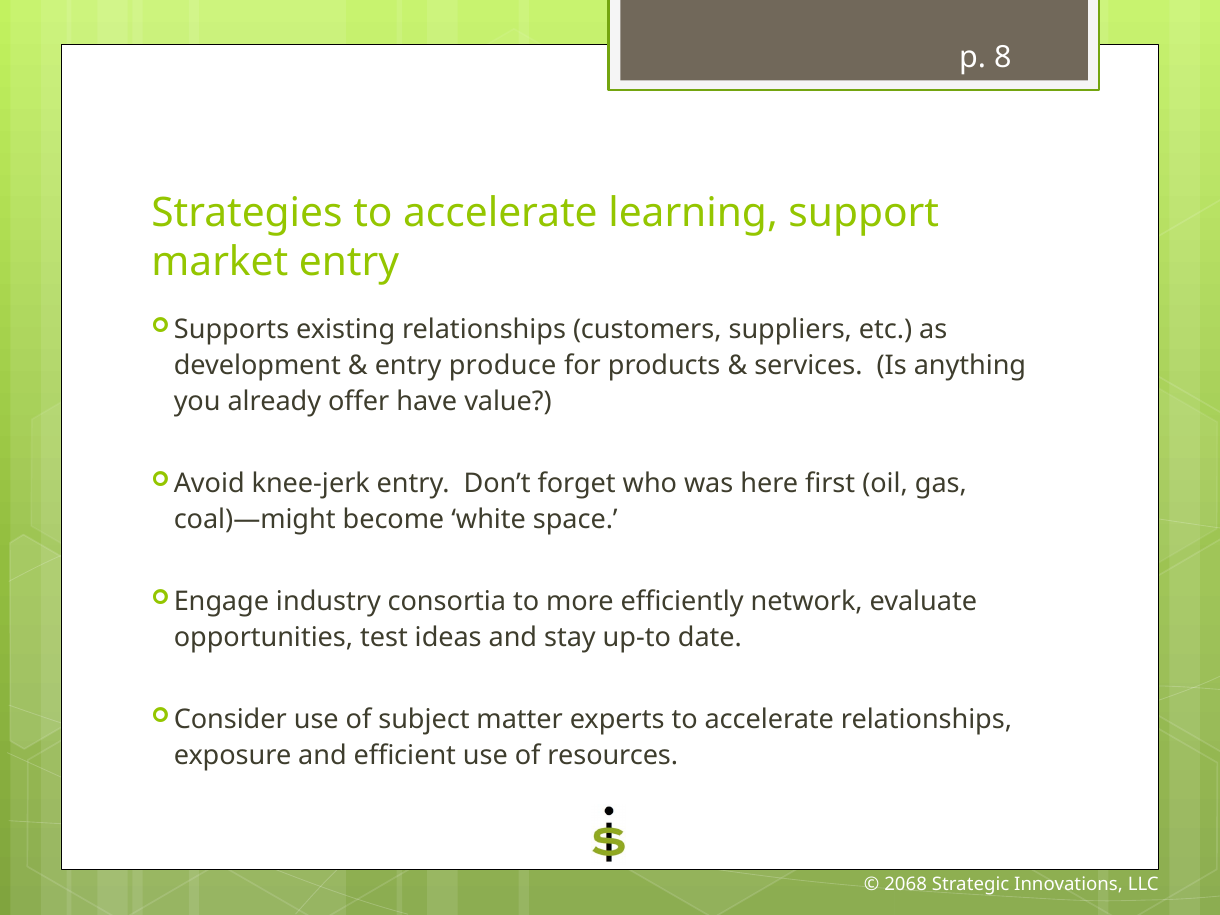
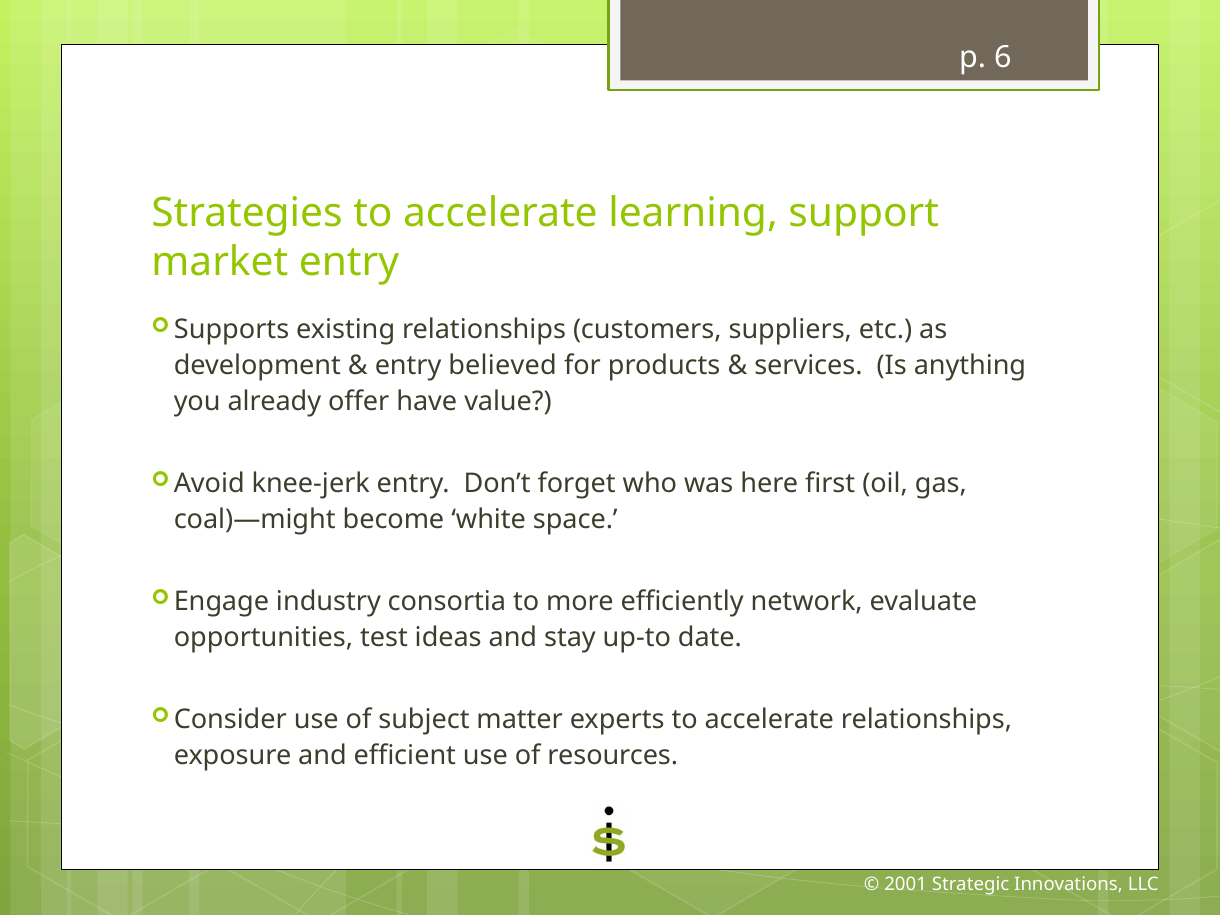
8: 8 -> 6 (1003, 58)
produce: produce -> believed (503, 366)
2068: 2068 -> 2001 (906, 884)
